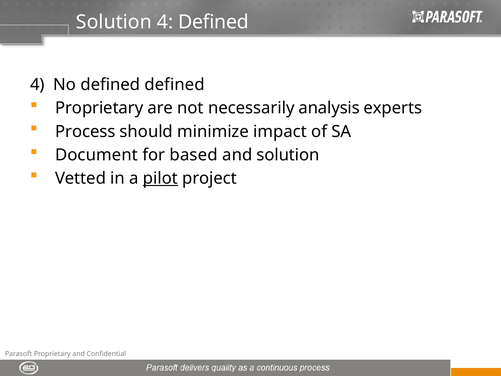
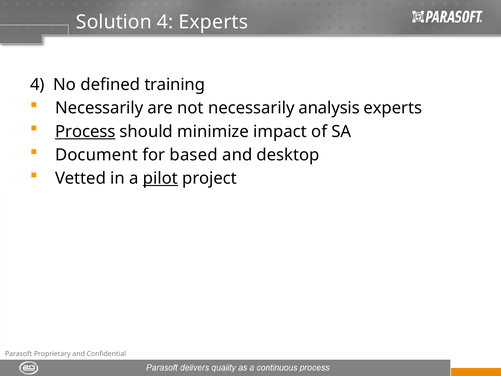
4 Defined: Defined -> Experts (213, 22)
defined defined: defined -> training (175, 85)
Proprietary: Proprietary -> Necessarily (99, 108)
Process underline: none -> present (85, 131)
and solution: solution -> desktop (288, 155)
